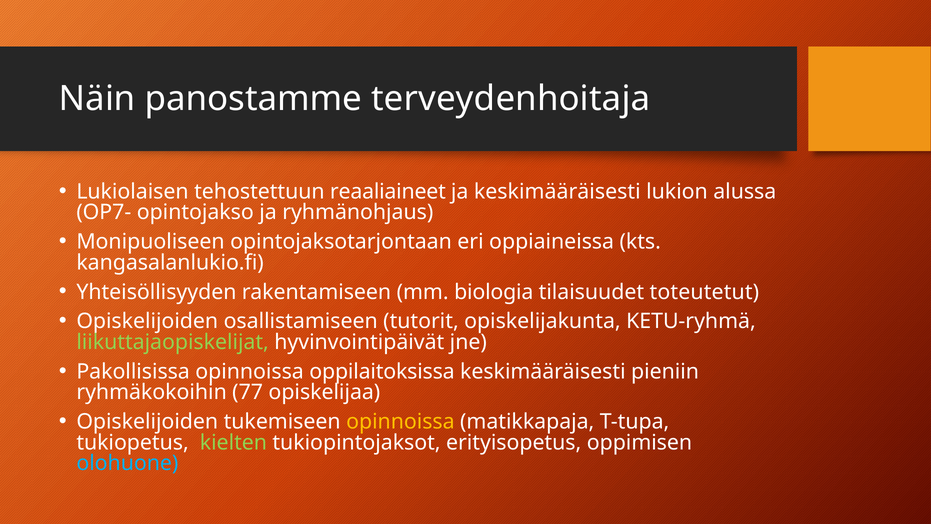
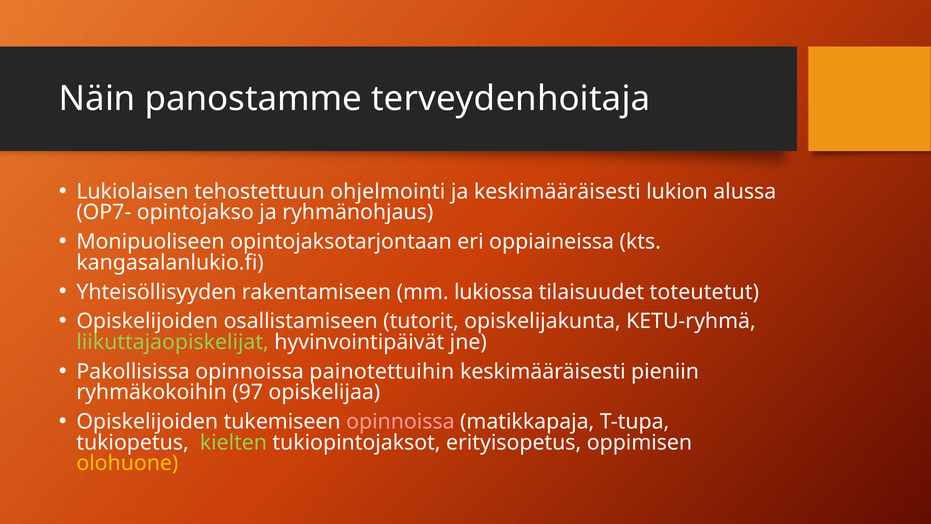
reaaliaineet: reaaliaineet -> ohjelmointi (388, 191)
biologia: biologia -> lukiossa (494, 292)
oppilaitoksissa: oppilaitoksissa -> painotettuihin (382, 371)
77: 77 -> 97 (248, 392)
opinnoissa colour: yellow -> pink (400, 422)
olohuone colour: light blue -> yellow (127, 463)
